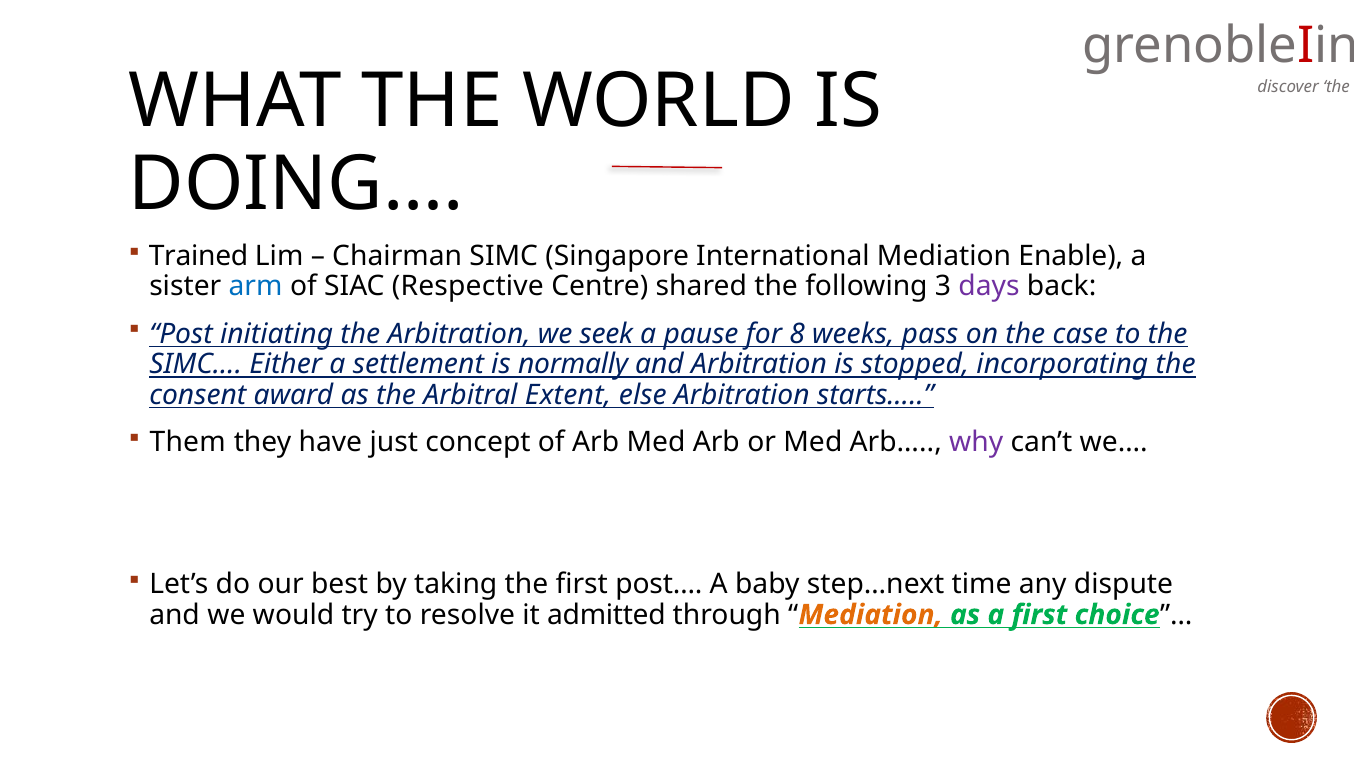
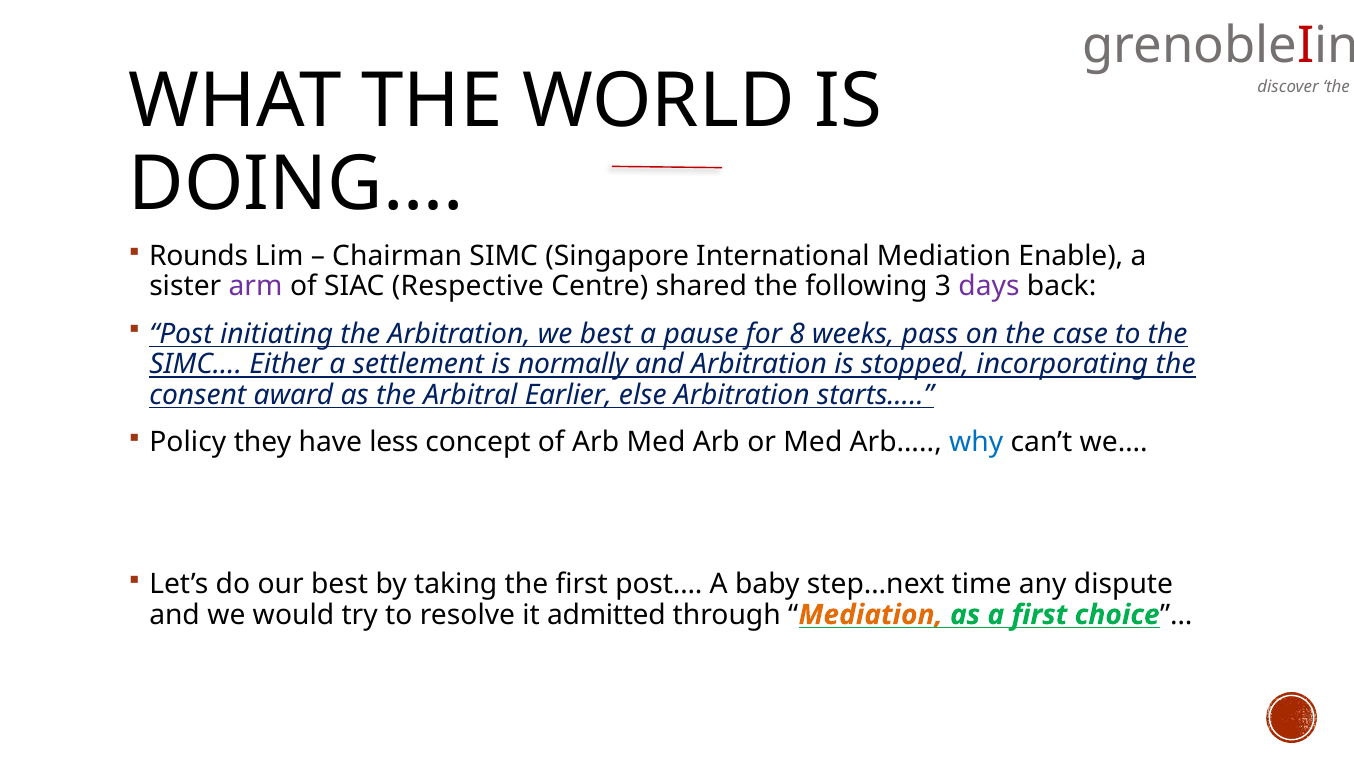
Trained: Trained -> Rounds (199, 256)
arm colour: blue -> purple (256, 286)
we seek: seek -> best (606, 334)
Extent: Extent -> Earlier (568, 395)
Them: Them -> Policy (188, 442)
just: just -> less (394, 442)
why colour: purple -> blue (976, 442)
